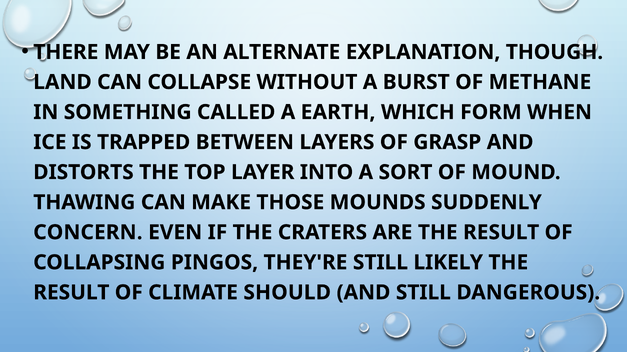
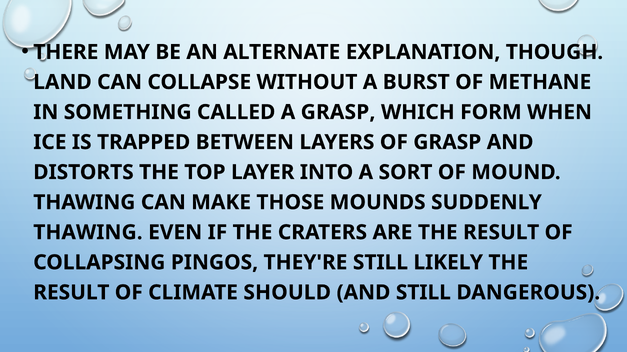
A EARTH: EARTH -> GRASP (338, 112)
CONCERN: CONCERN -> THAWING (88, 233)
